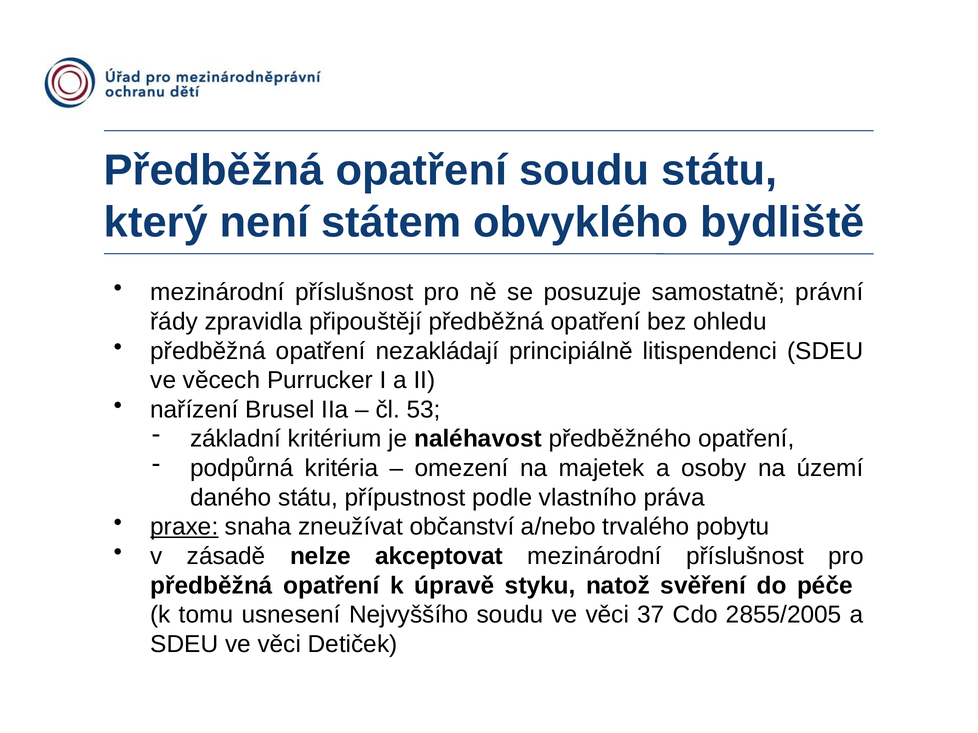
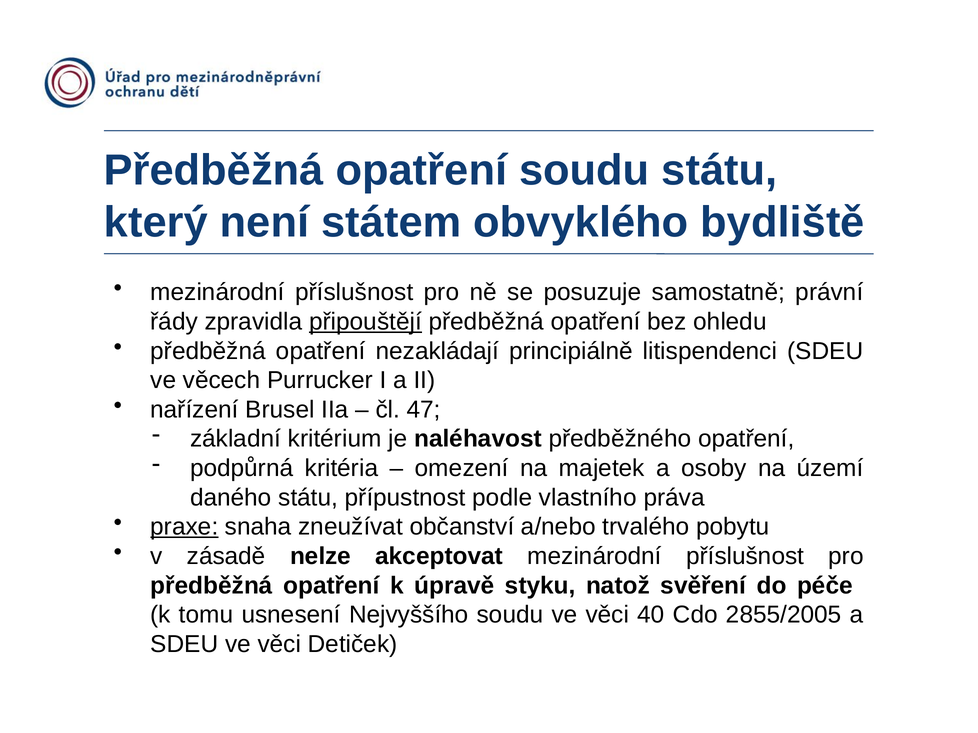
připouštějí underline: none -> present (365, 322)
53: 53 -> 47 (424, 410)
37: 37 -> 40 (651, 615)
